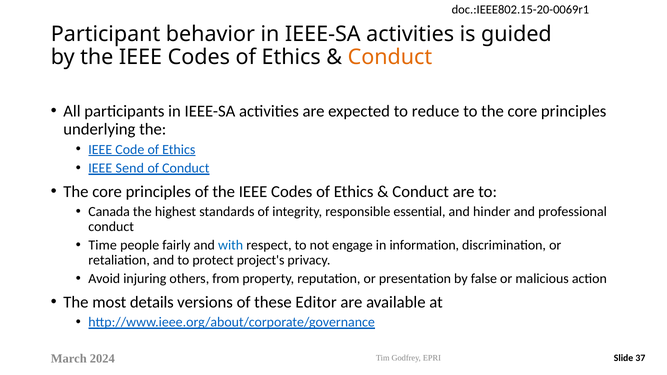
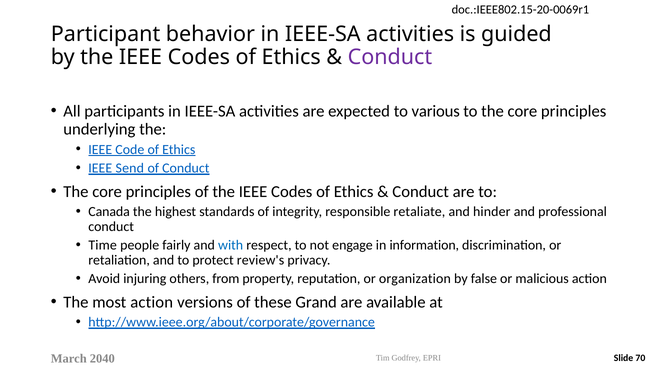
Conduct colour: orange -> purple (390, 57)
reduce: reduce -> various (436, 111)
essential: essential -> retaliate (419, 212)
project's: project's -> review's (261, 260)
presentation: presentation -> organization (415, 279)
most details: details -> action (152, 302)
Editor: Editor -> Grand (316, 302)
2024: 2024 -> 2040 (102, 359)
37: 37 -> 70 (640, 358)
